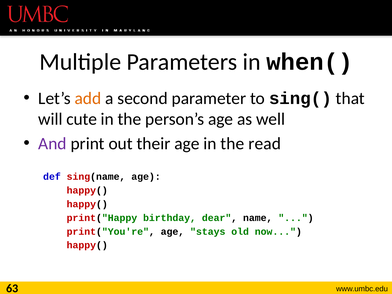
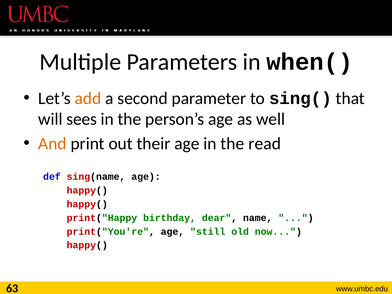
cute: cute -> sees (82, 119)
And colour: purple -> orange (52, 144)
stays: stays -> still (208, 232)
